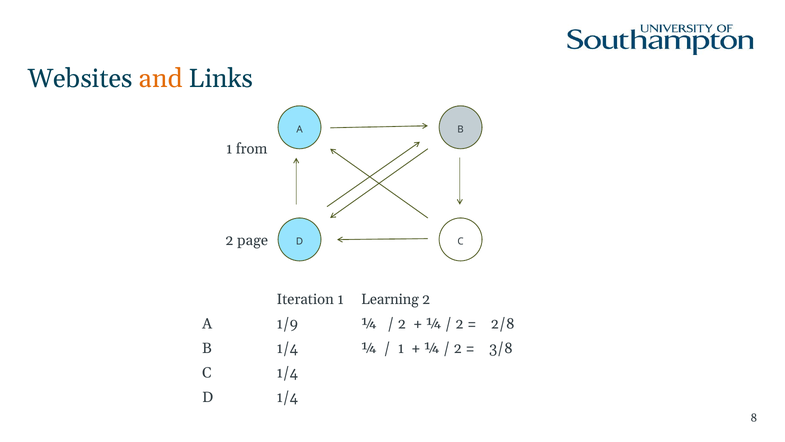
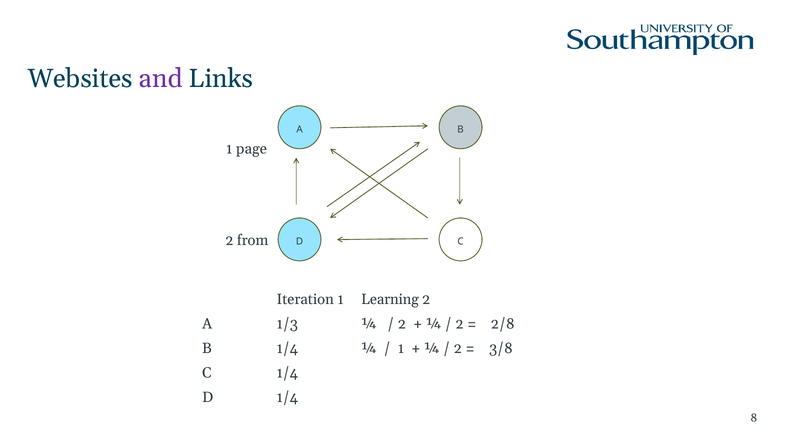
and colour: orange -> purple (161, 78)
from: from -> page (252, 149)
page: page -> from (253, 240)
1/9: 1/9 -> 1/3 (287, 324)
